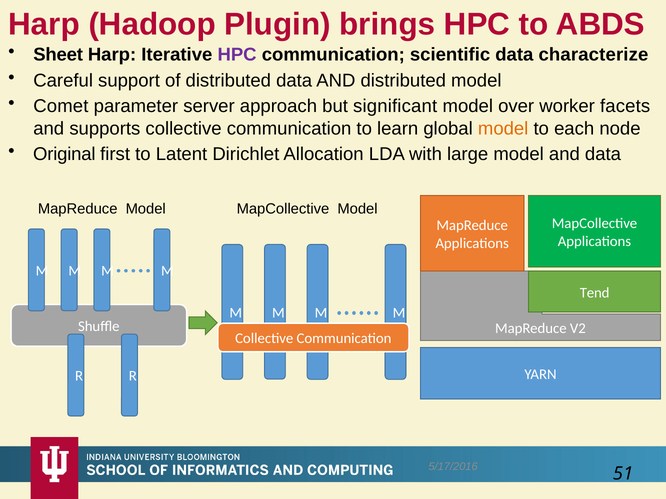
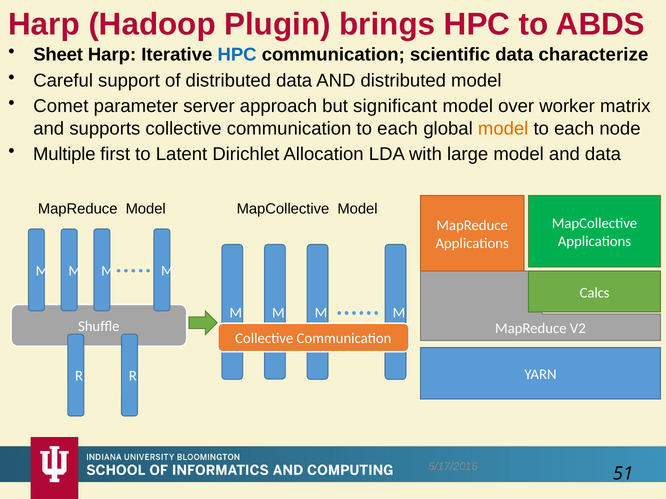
HPC colour: purple -> blue (237, 55)
facets: facets -> matrix (625, 106)
communication to learn: learn -> each (398, 129)
Original: Original -> Multiple (64, 155)
Tend: Tend -> Calcs (595, 293)
